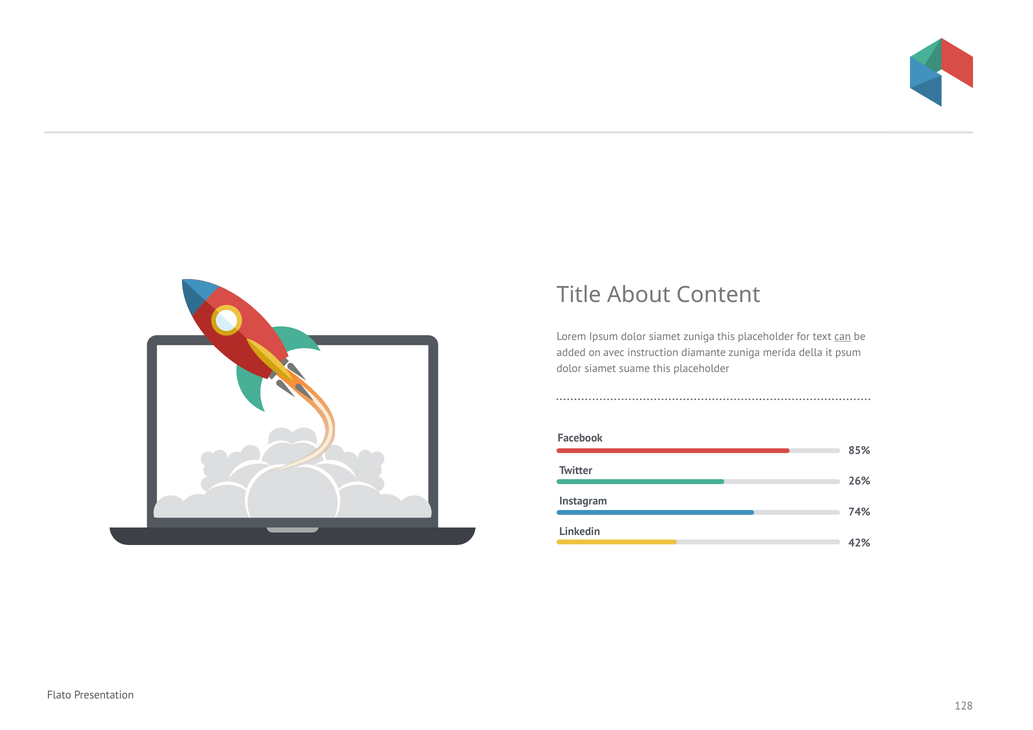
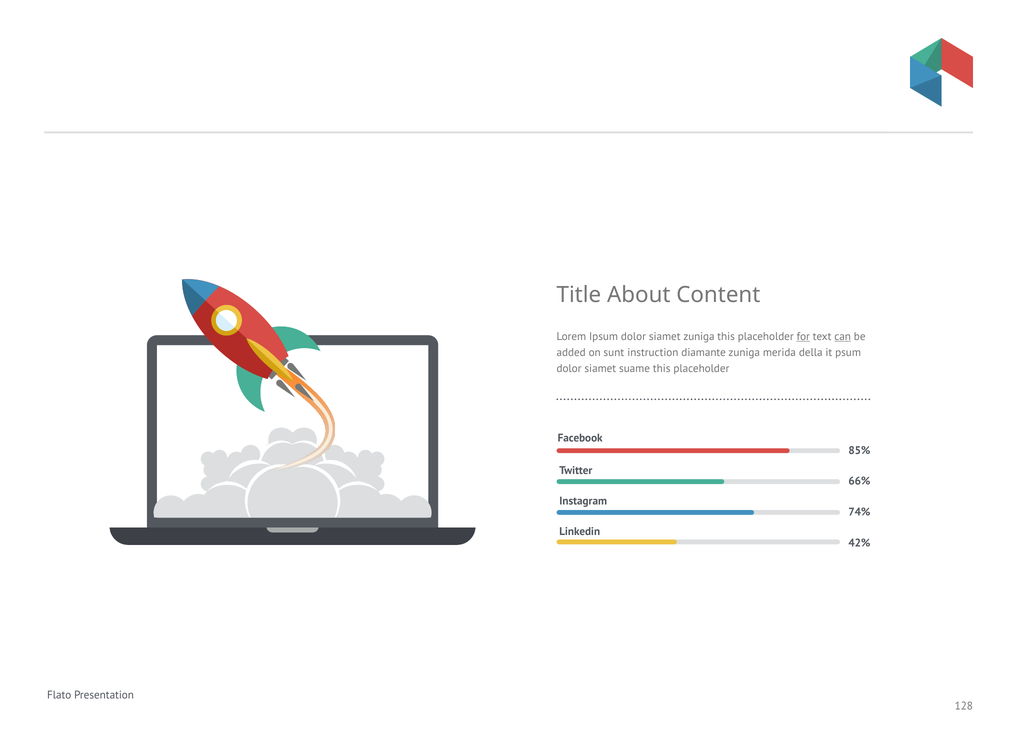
for underline: none -> present (803, 337)
avec: avec -> sunt (614, 353)
26%: 26% -> 66% (859, 481)
